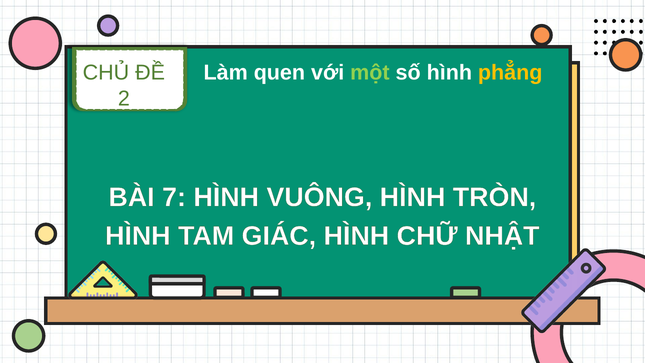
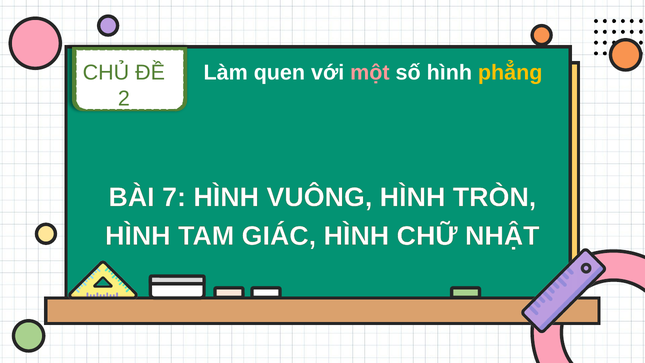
một colour: light green -> pink (370, 73)
